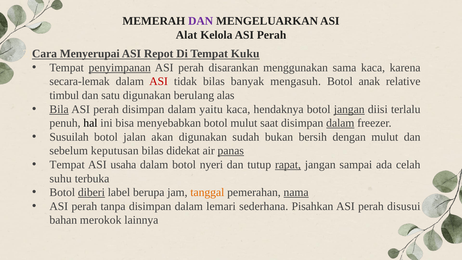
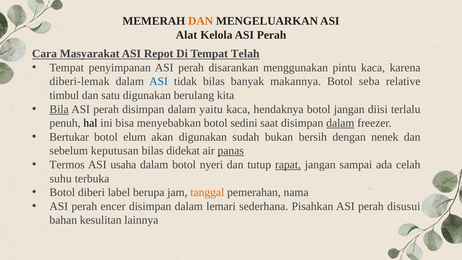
DAN colour: purple -> orange (201, 21)
Menyerupai: Menyerupai -> Masyarakat (90, 54)
Kuku: Kuku -> Telah (245, 54)
penyimpanan underline: present -> none (120, 68)
sama: sama -> pintu (345, 68)
secara-lemak: secara-lemak -> diberi-lemak (80, 81)
ASI colour: red -> blue (159, 81)
mengasuh: mengasuh -> makannya (296, 81)
anak: anak -> seba (369, 81)
alas: alas -> kita (226, 95)
jangan underline: present -> none (349, 109)
botol mulut: mulut -> sedini (244, 123)
Susuilah: Susuilah -> Bertukar (69, 137)
jalan: jalan -> elum (135, 137)
dengan mulut: mulut -> nenek (385, 137)
Tempat: Tempat -> Termos (67, 165)
diberi underline: present -> none (91, 192)
nama underline: present -> none (296, 192)
tanpa: tanpa -> encer (113, 206)
merokok: merokok -> kesulitan (101, 220)
